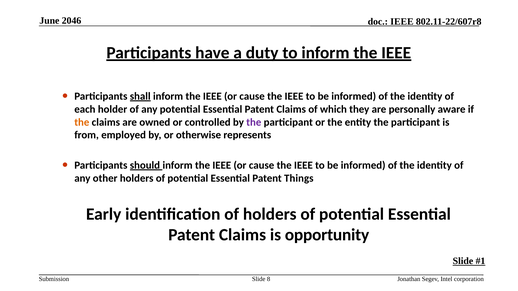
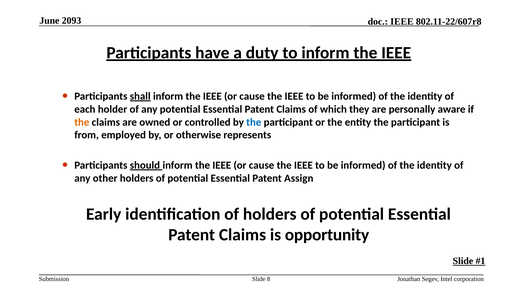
2046: 2046 -> 2093 (72, 21)
the colour: purple -> blue (254, 122)
Things: Things -> Assign (299, 178)
